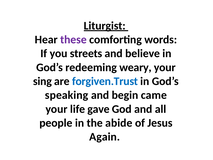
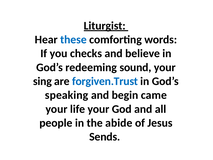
these colour: purple -> blue (74, 40)
streets: streets -> checks (86, 53)
weary: weary -> sound (135, 67)
life gave: gave -> your (98, 109)
Again: Again -> Sends (105, 137)
